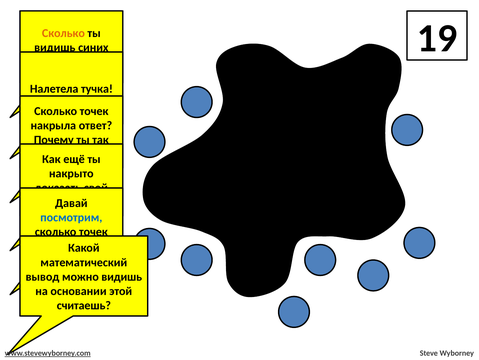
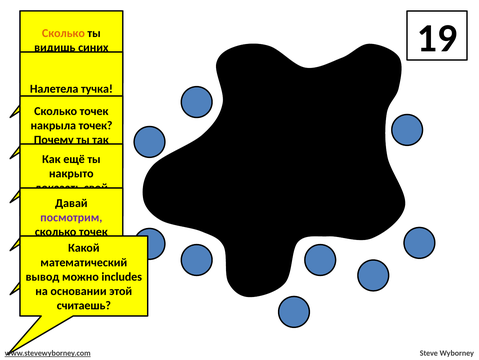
накрыла ответ: ответ -> точек (96, 125)
посмотрим colour: blue -> purple (71, 217)
можно видишь: видишь -> includes (122, 276)
